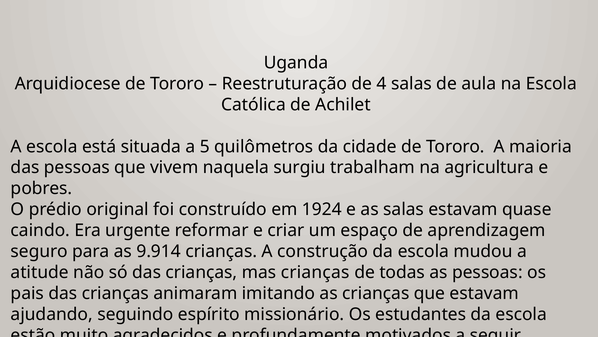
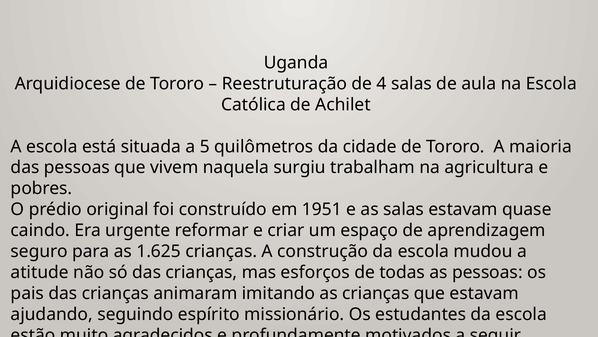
1924: 1924 -> 1951 (322, 209)
9.914: 9.914 -> 1.625 (159, 251)
mas crianças: crianças -> esforços (315, 272)
